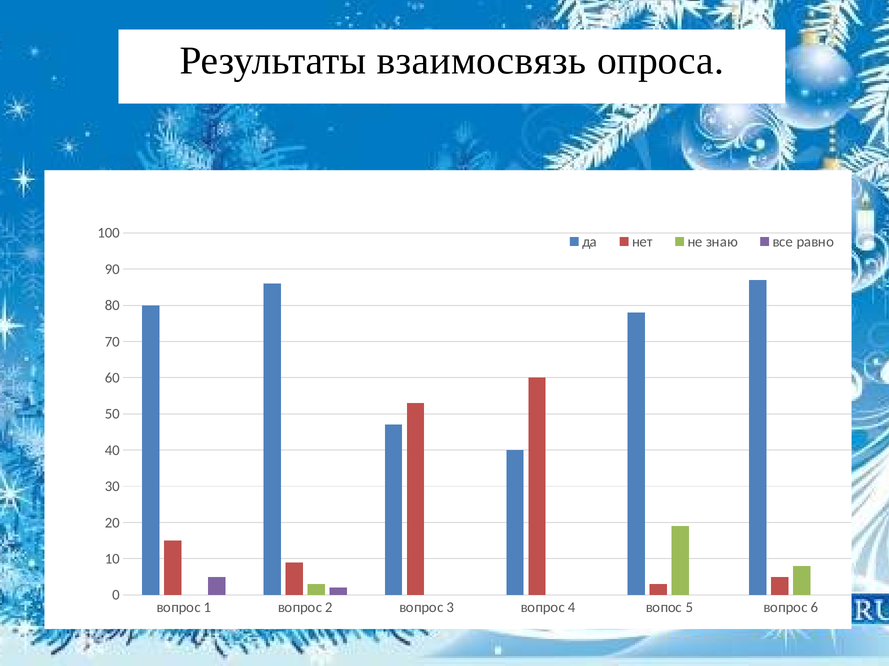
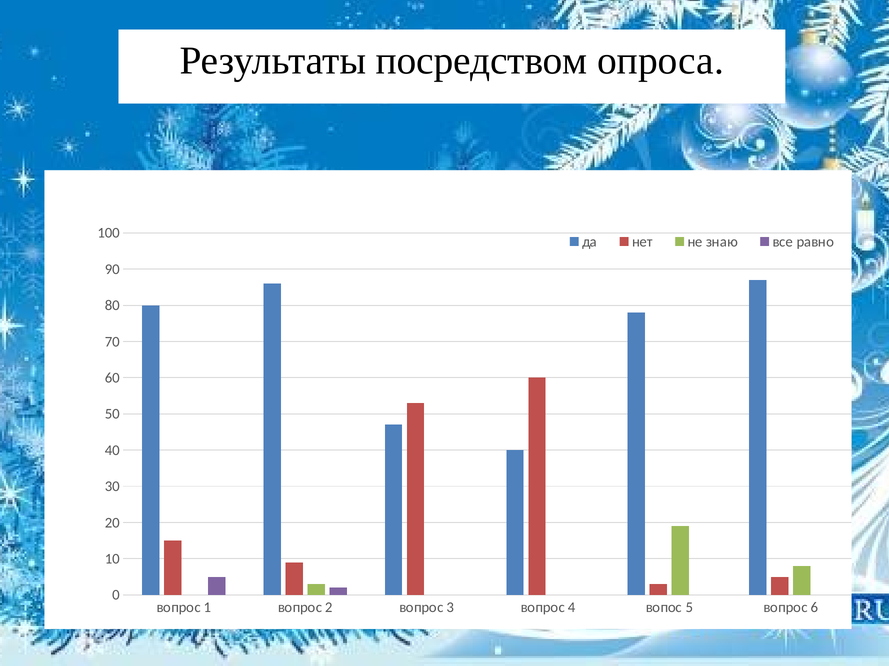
взаимосвязь: взаимосвязь -> посредством (482, 61)
